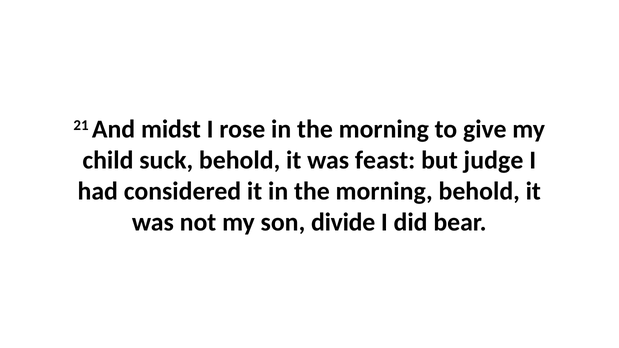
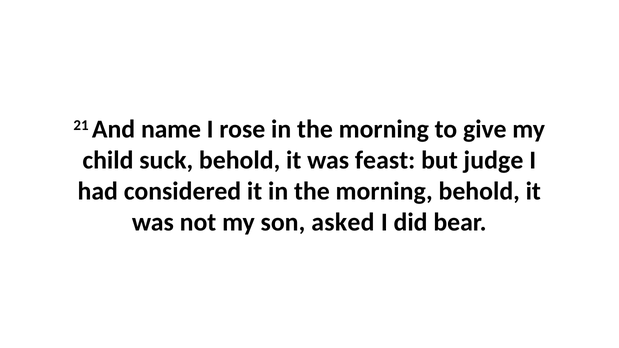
midst: midst -> name (171, 129)
divide: divide -> asked (343, 222)
